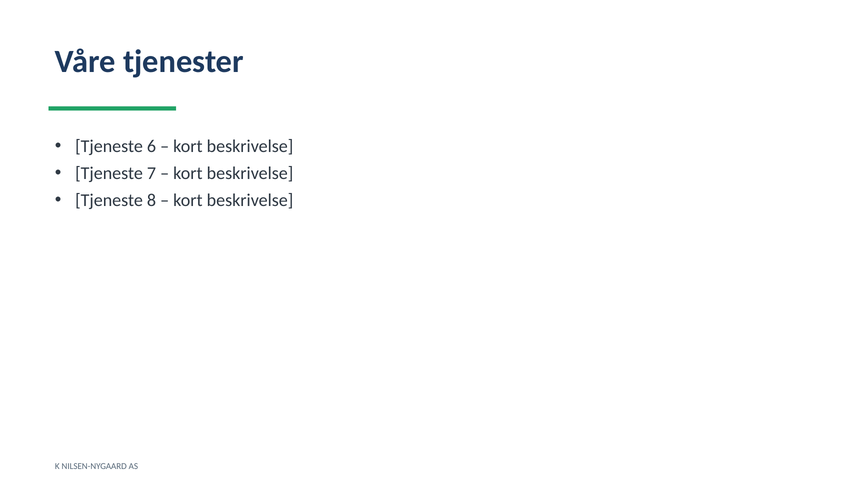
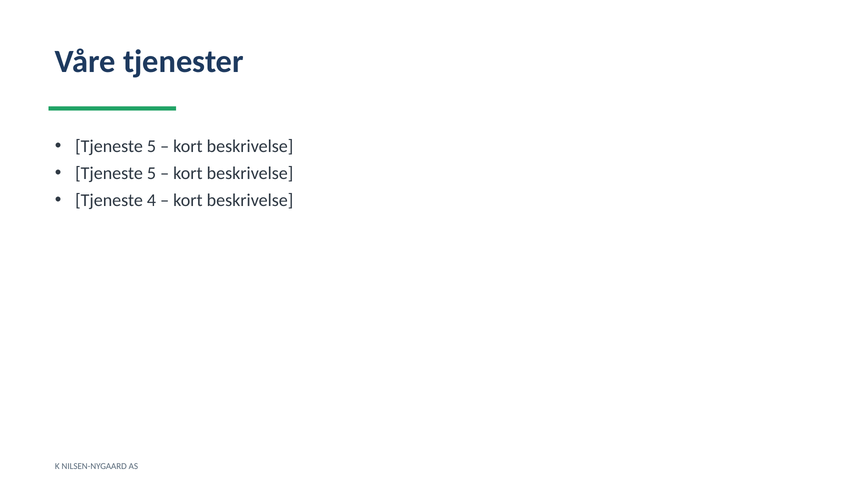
6: 6 -> 5 (151, 146)
7: 7 -> 5 (151, 173)
8: 8 -> 4 (151, 200)
